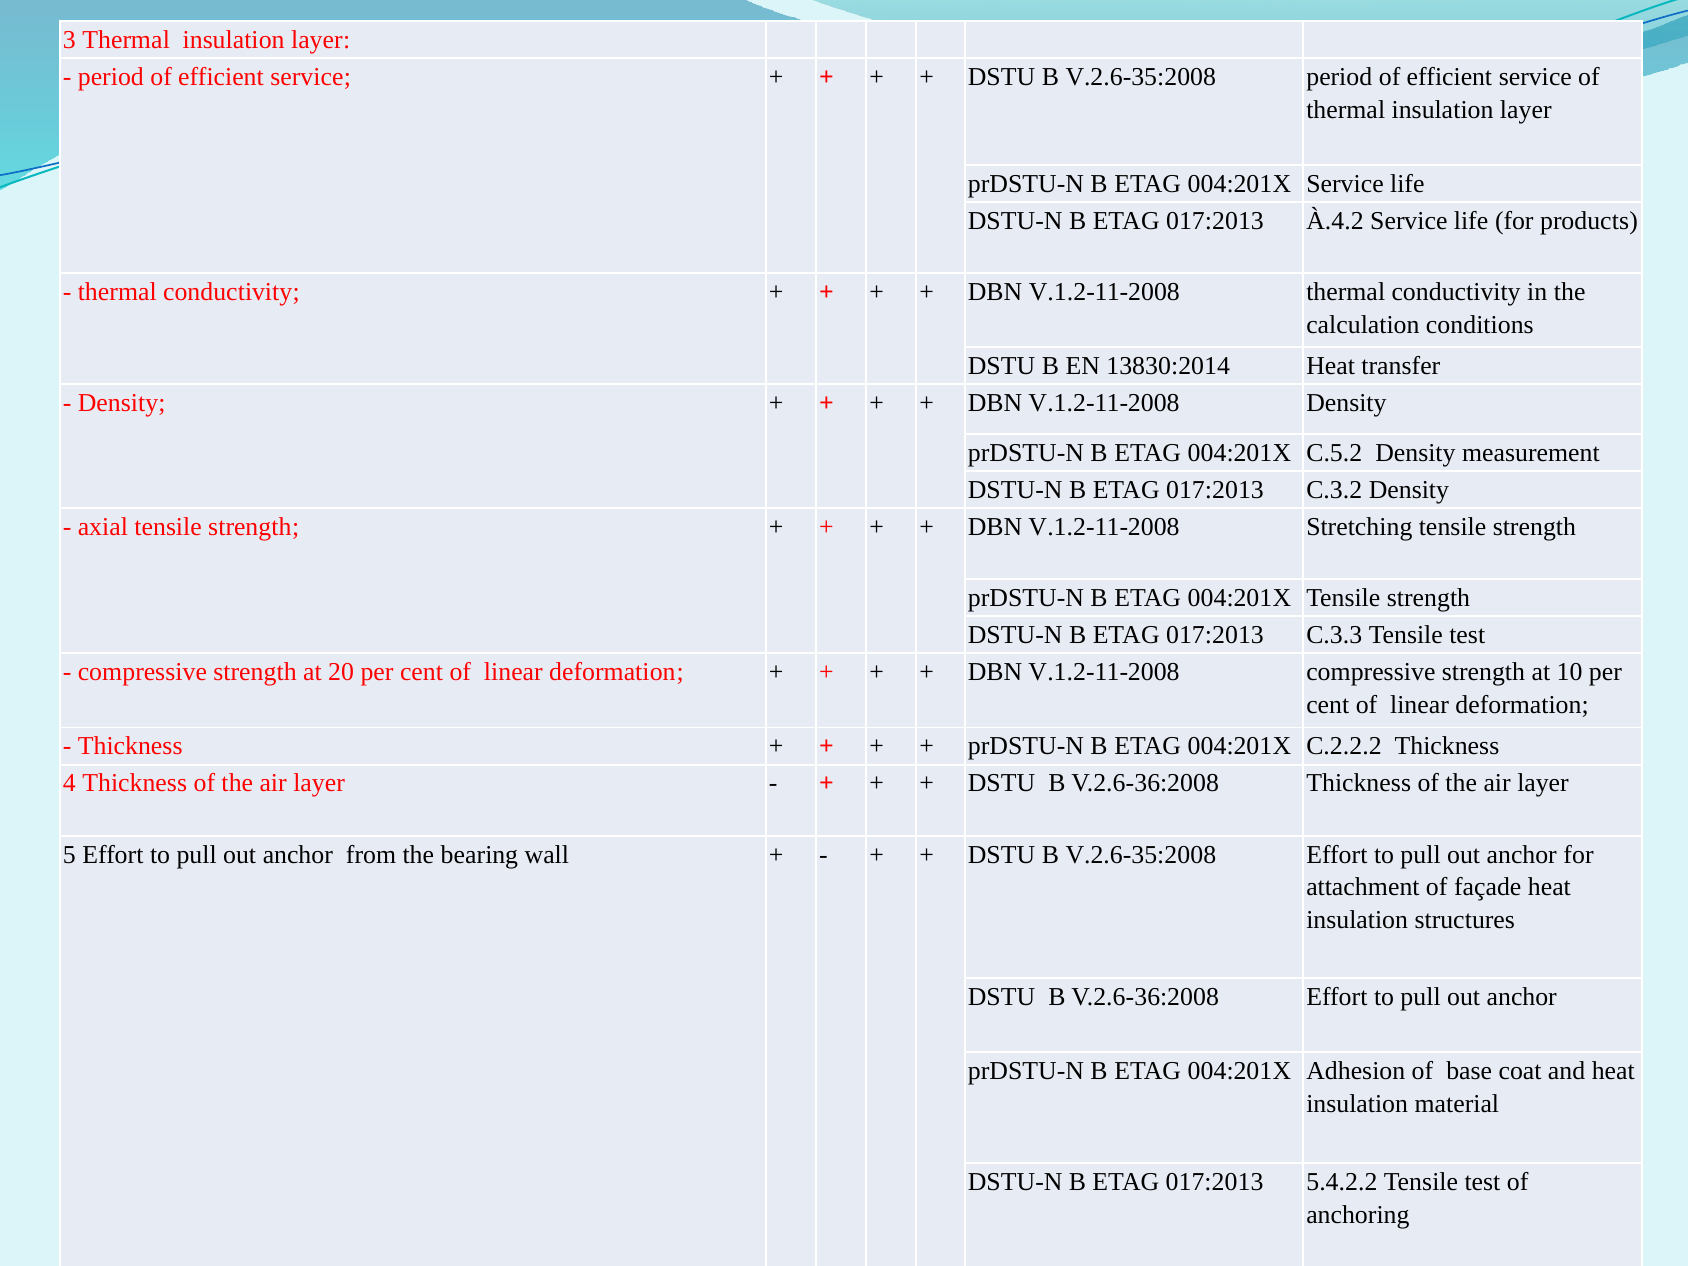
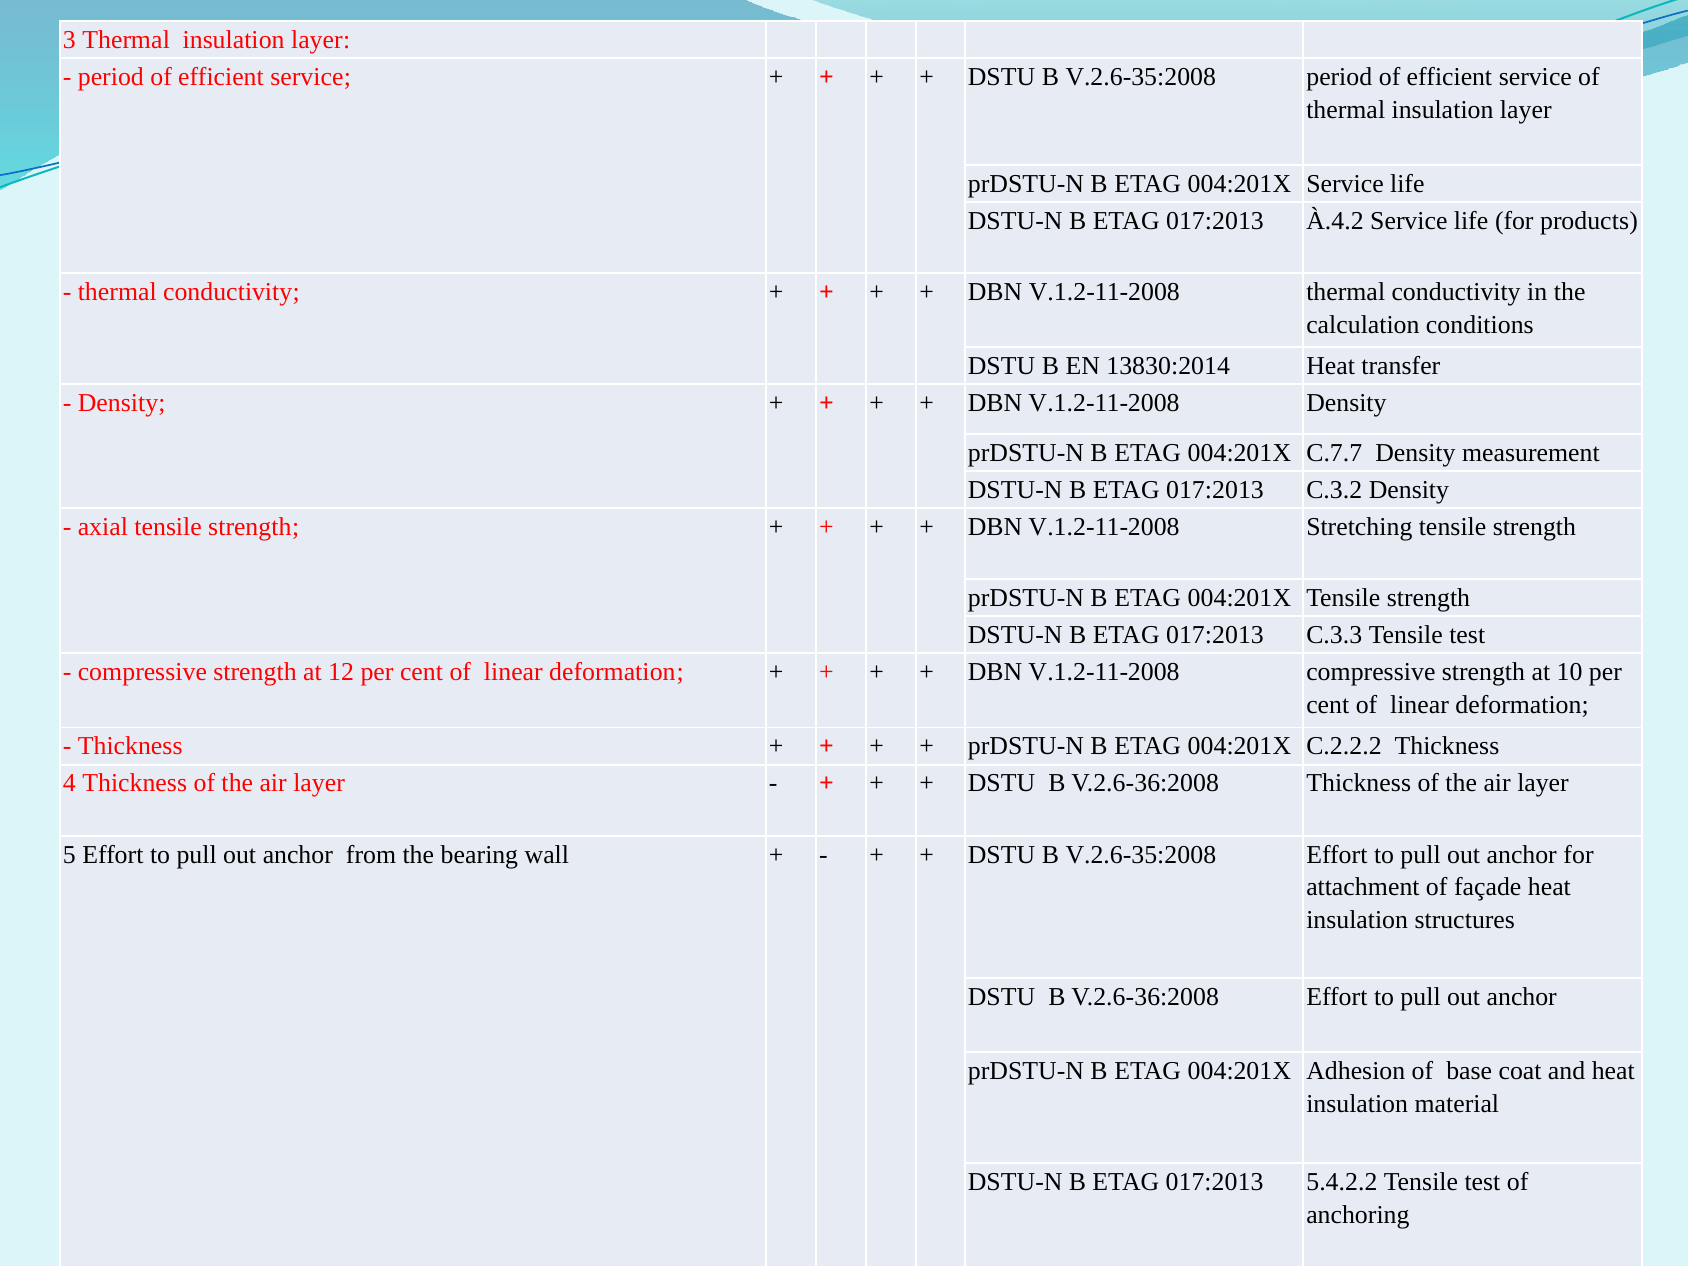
C.5.2: C.5.2 -> C.7.7 (1334, 453)
20: 20 -> 12 (341, 672)
